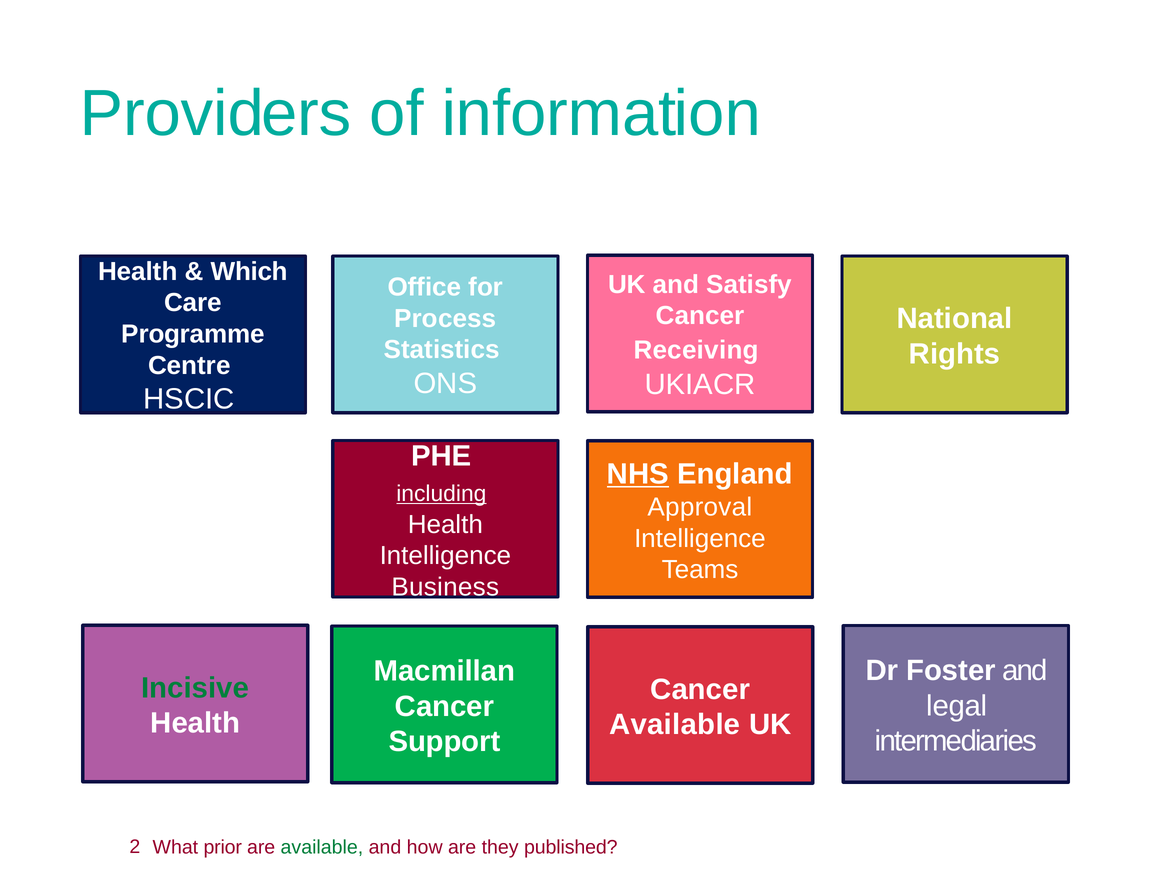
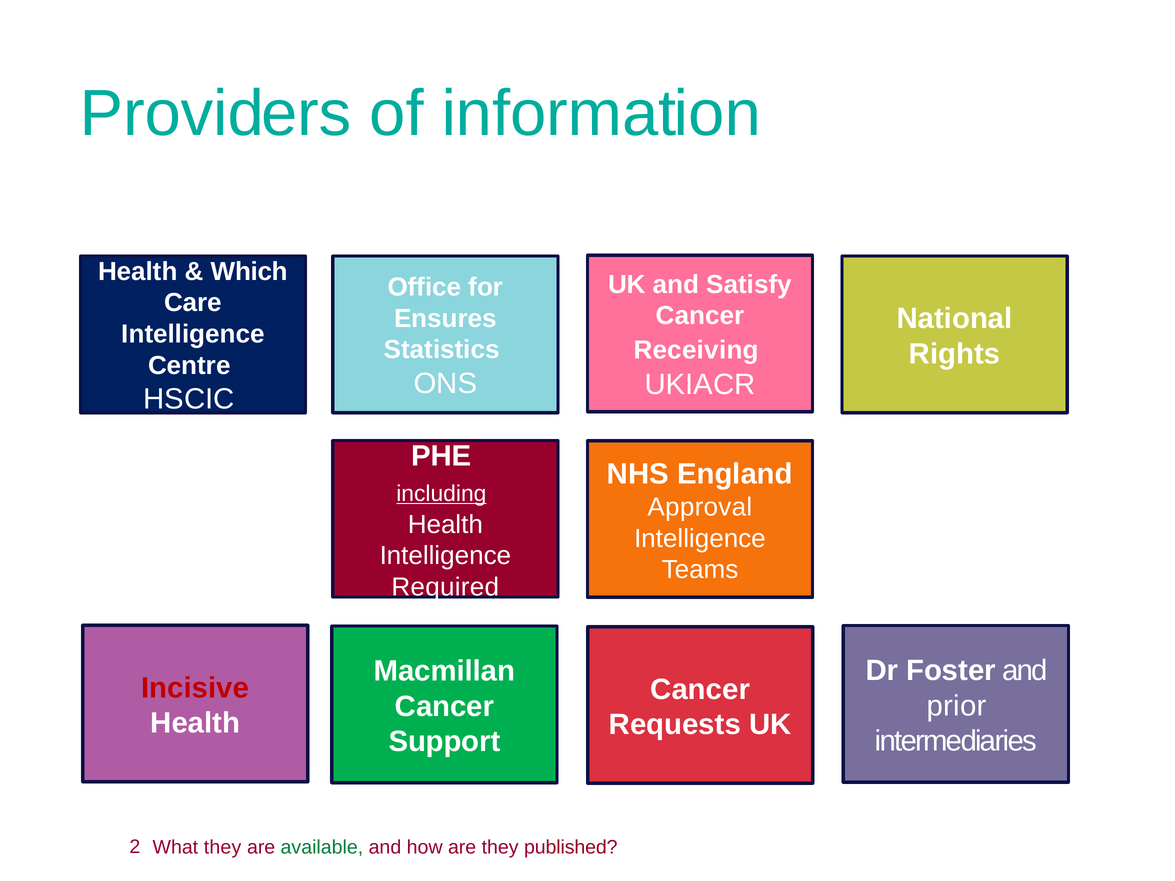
Process: Process -> Ensures (445, 319)
Programme: Programme -> Intelligence (193, 334)
NHS underline: present -> none (638, 474)
Business: Business -> Required (445, 587)
Incisive colour: green -> red (195, 688)
legal: legal -> prior (957, 706)
Available: Available -> Requests (675, 725)
What prior: prior -> they (223, 847)
